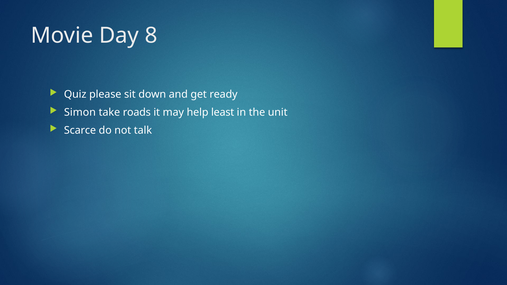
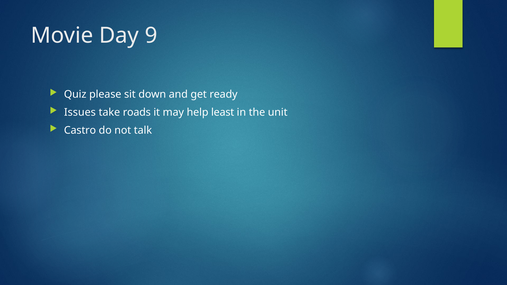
8: 8 -> 9 (151, 36)
Simon: Simon -> Issues (80, 112)
Scarce: Scarce -> Castro (80, 130)
